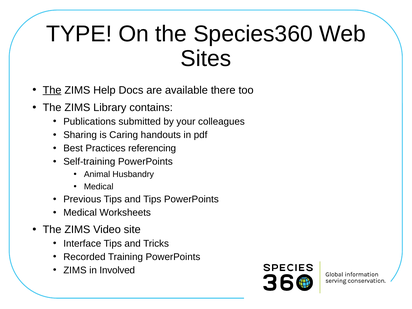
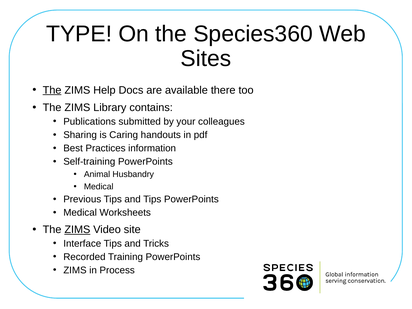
referencing: referencing -> information (152, 148)
ZIMS underline: none -> present (77, 230)
Involved: Involved -> Process (117, 270)
